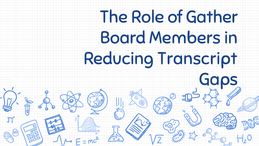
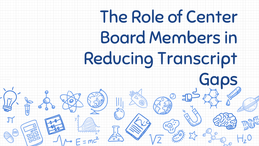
Gather: Gather -> Center (212, 17)
